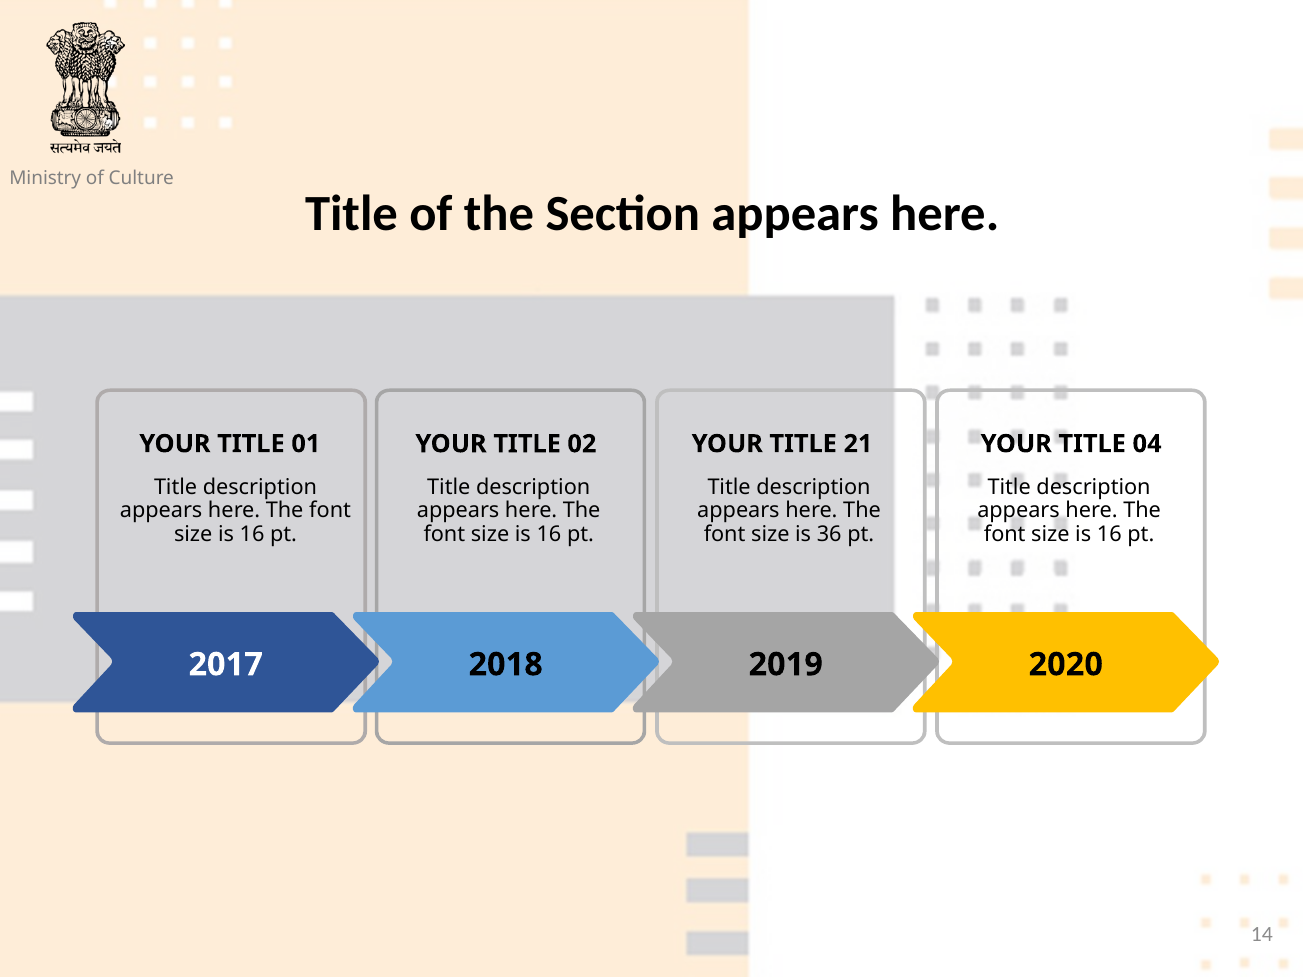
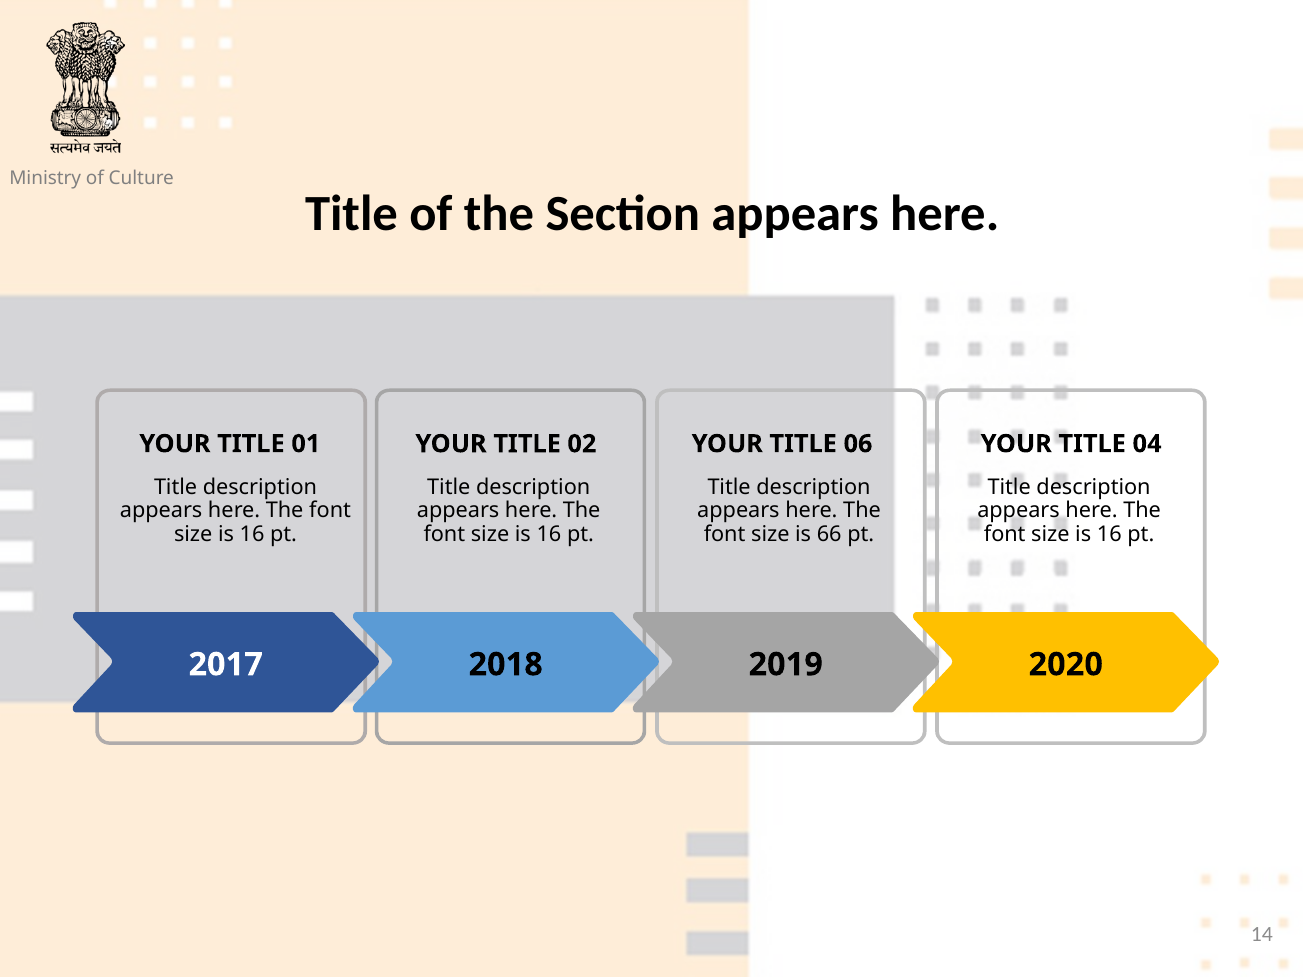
21: 21 -> 06 (858, 444)
36: 36 -> 66 (829, 534)
